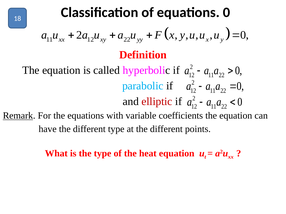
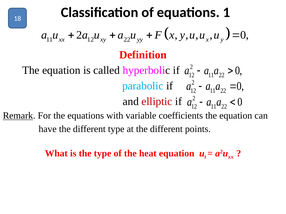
equations 0: 0 -> 1 (226, 12)
